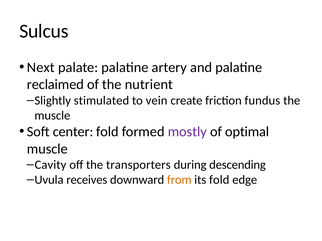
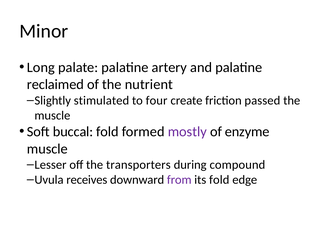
Sulcus: Sulcus -> Minor (44, 31)
Next: Next -> Long (41, 68)
vein: vein -> four (157, 101)
fundus: fundus -> passed (262, 101)
center: center -> buccal (73, 132)
optimal: optimal -> enzyme (247, 132)
Cavity: Cavity -> Lesser (51, 165)
descending: descending -> compound (237, 165)
from colour: orange -> purple (179, 180)
